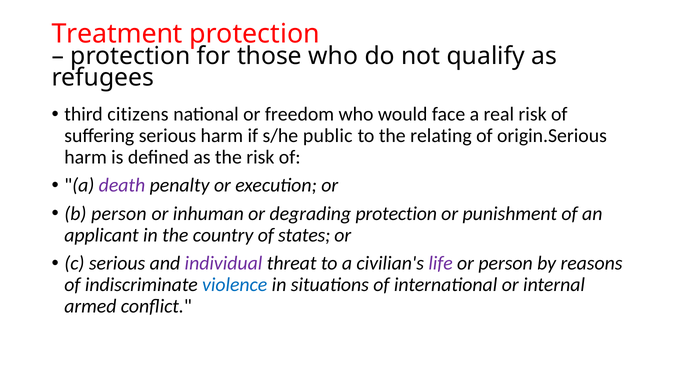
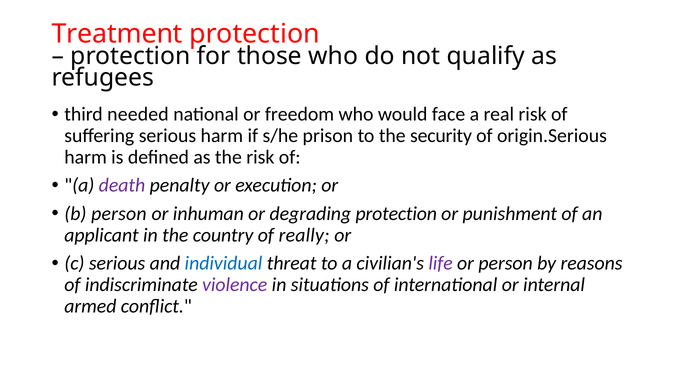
citizens: citizens -> needed (138, 115)
public: public -> prison (328, 136)
relating: relating -> security (441, 136)
states: states -> really (304, 235)
individual colour: purple -> blue (223, 264)
violence colour: blue -> purple (235, 285)
